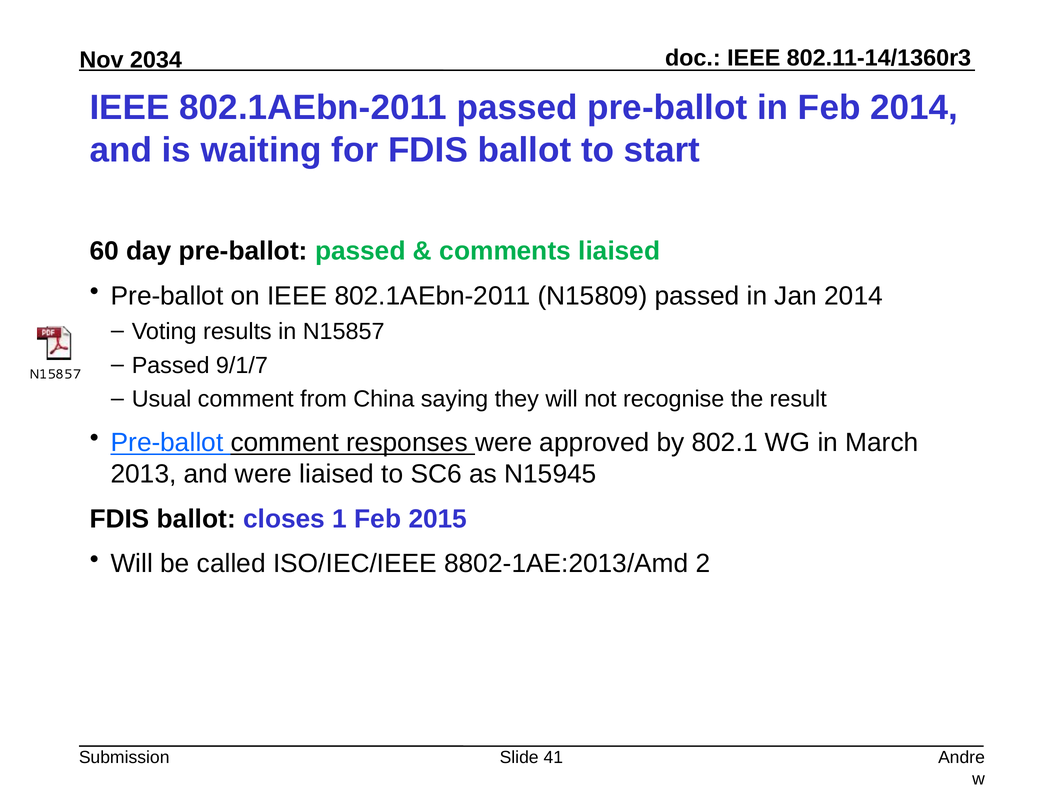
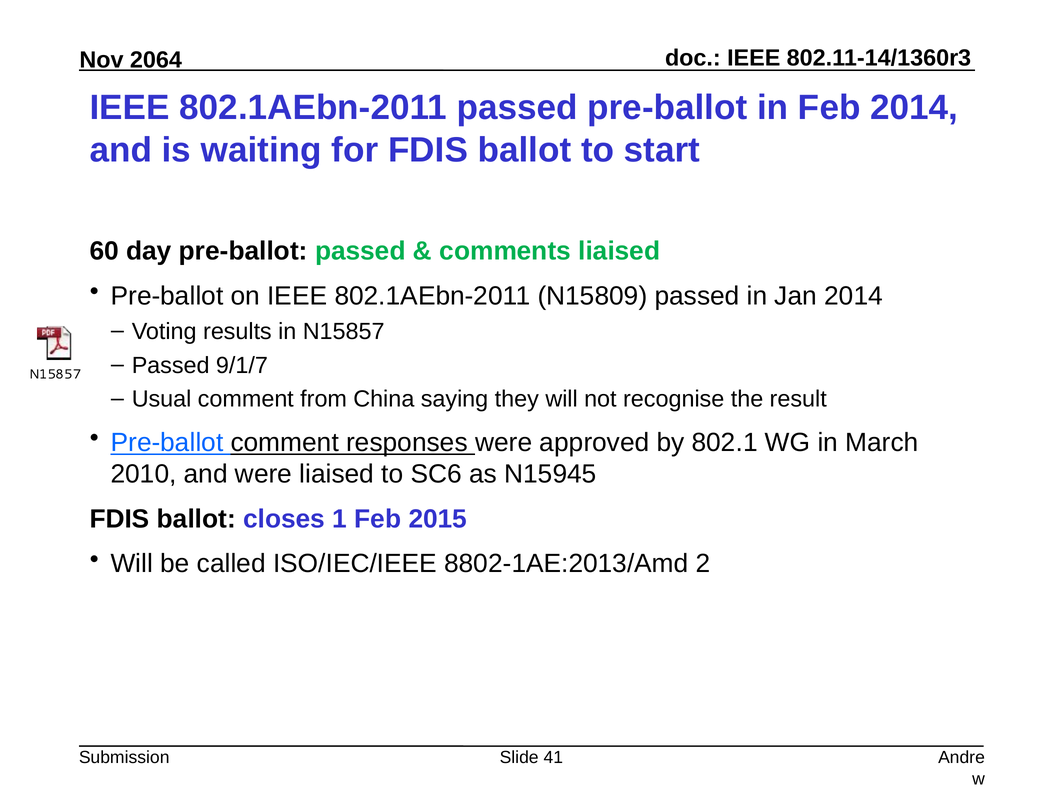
2034: 2034 -> 2064 (156, 60)
2013: 2013 -> 2010 (144, 474)
